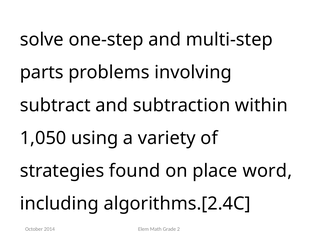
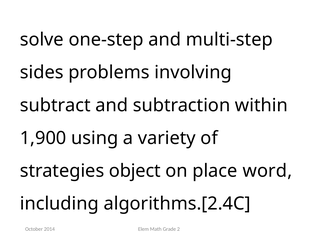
parts: parts -> sides (42, 72)
1,050: 1,050 -> 1,900 (43, 138)
found: found -> object (135, 171)
